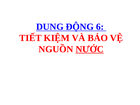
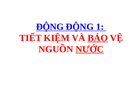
DUNG: DUNG -> ĐỘNG (50, 27)
6: 6 -> 1 (100, 27)
BẢO underline: none -> present (98, 38)
